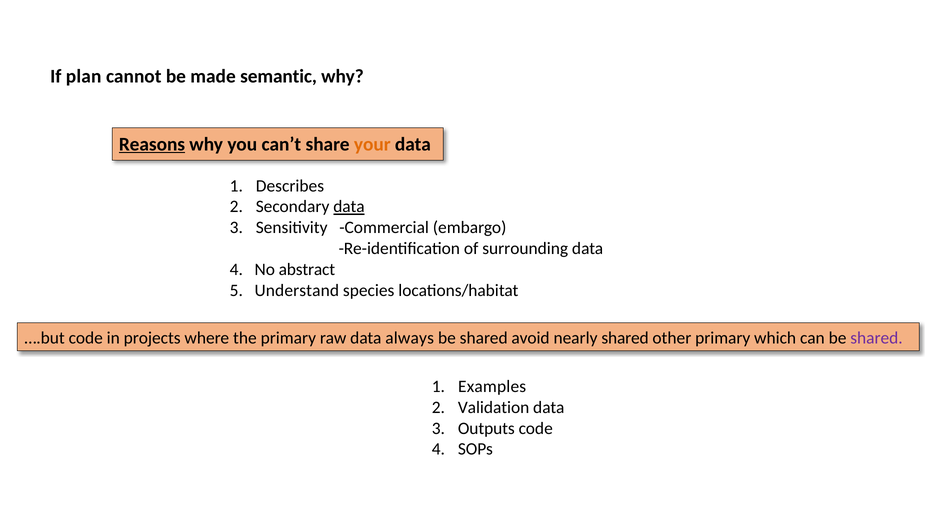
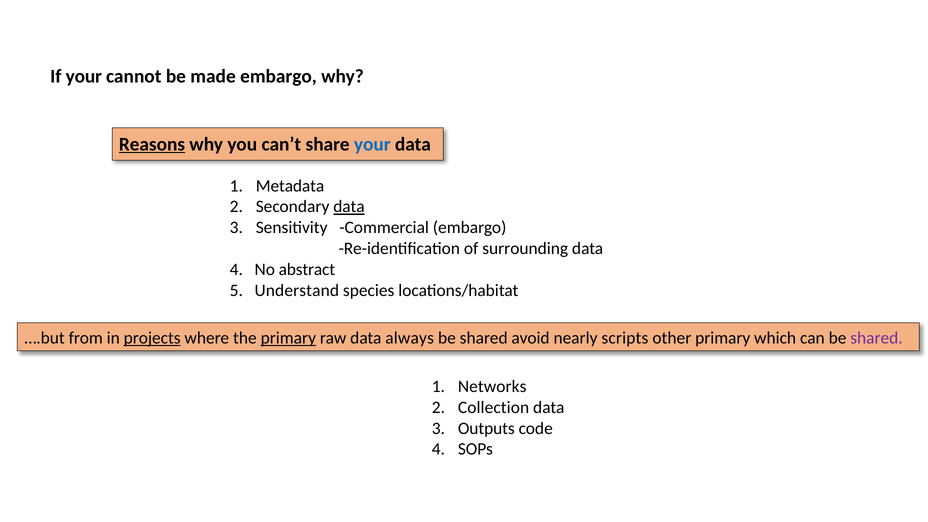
If plan: plan -> your (84, 76)
made semantic: semantic -> embargo (278, 76)
your colour: orange -> blue (372, 144)
Describes: Describes -> Metadata (290, 186)
….but code: code -> from (86, 338)
projects underline: none -> present (152, 338)
primary underline: none -> present (288, 338)
nearly shared: shared -> scripts (625, 338)
Examples: Examples -> Networks (492, 387)
Validation: Validation -> Collection (494, 407)
